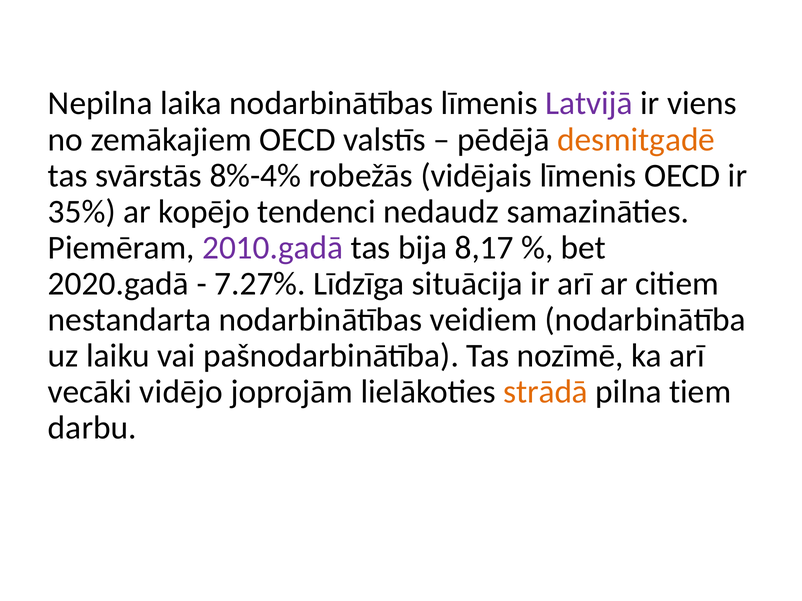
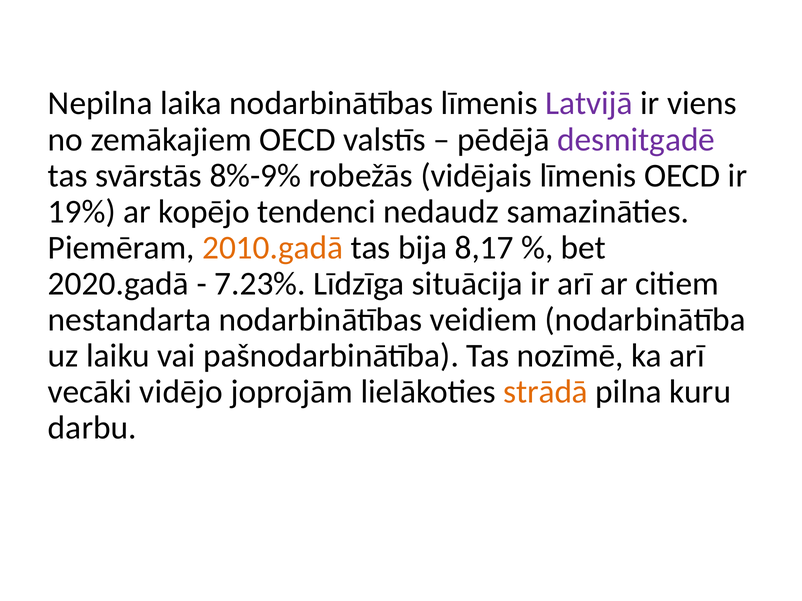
desmitgadē colour: orange -> purple (636, 140)
8%-4%: 8%-4% -> 8%-9% (255, 176)
35%: 35% -> 19% (82, 212)
2010.gadā colour: purple -> orange (273, 248)
7.27%: 7.27% -> 7.23% (260, 284)
tiem: tiem -> kuru (700, 392)
